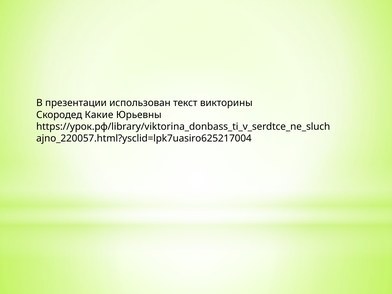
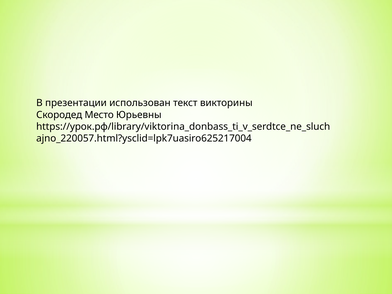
Какие: Какие -> Место (99, 115)
